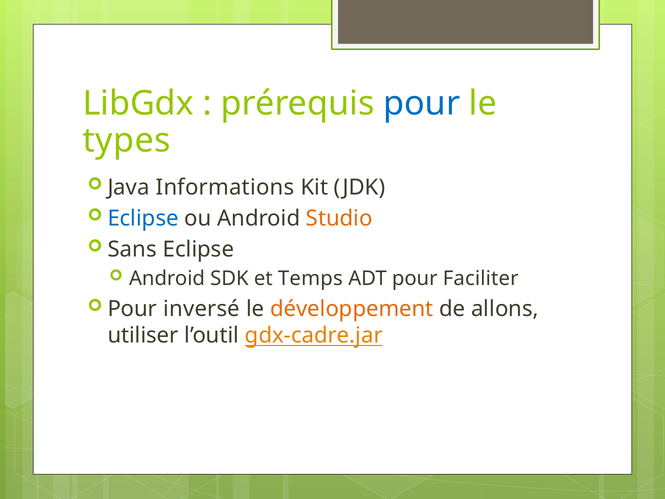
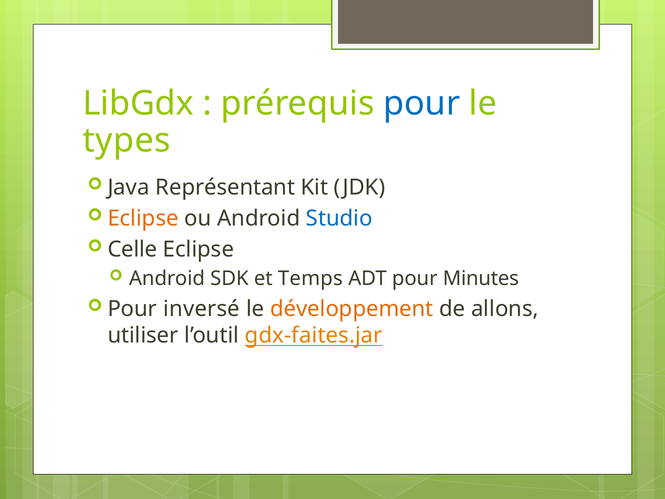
Informations: Informations -> Représentant (225, 187)
Eclipse colour: blue -> orange (143, 218)
Studio colour: orange -> blue (339, 218)
Sans: Sans -> Celle (132, 249)
Faciliter: Faciliter -> Minutes (481, 279)
gdx-cadre.jar: gdx-cadre.jar -> gdx-faites.jar (314, 335)
